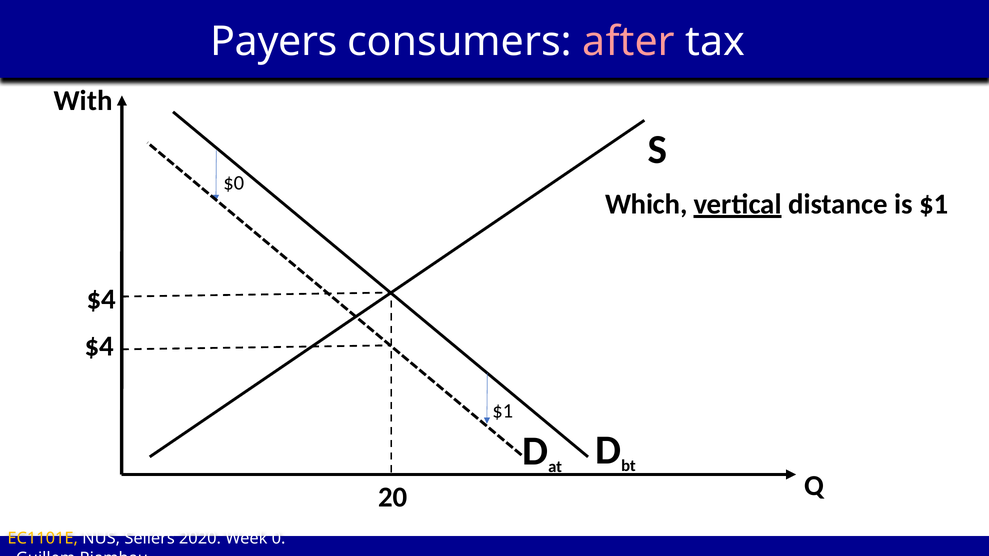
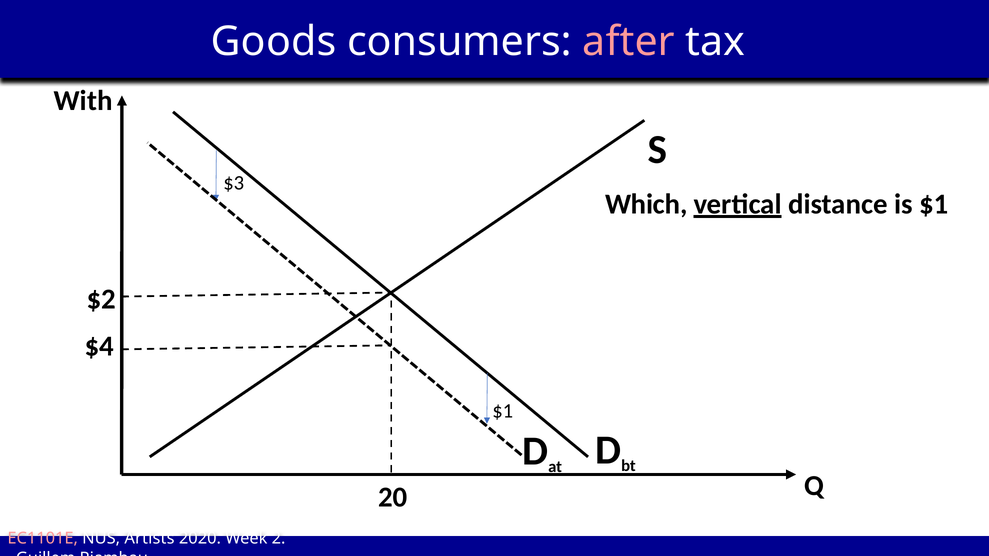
Payers: Payers -> Goods (274, 42)
$0: $0 -> $3 (234, 183)
$4: $4 -> $2 (101, 299)
EC1101E colour: yellow -> pink (43, 539)
Sellers: Sellers -> Artists (150, 539)
0: 0 -> 2 (279, 539)
